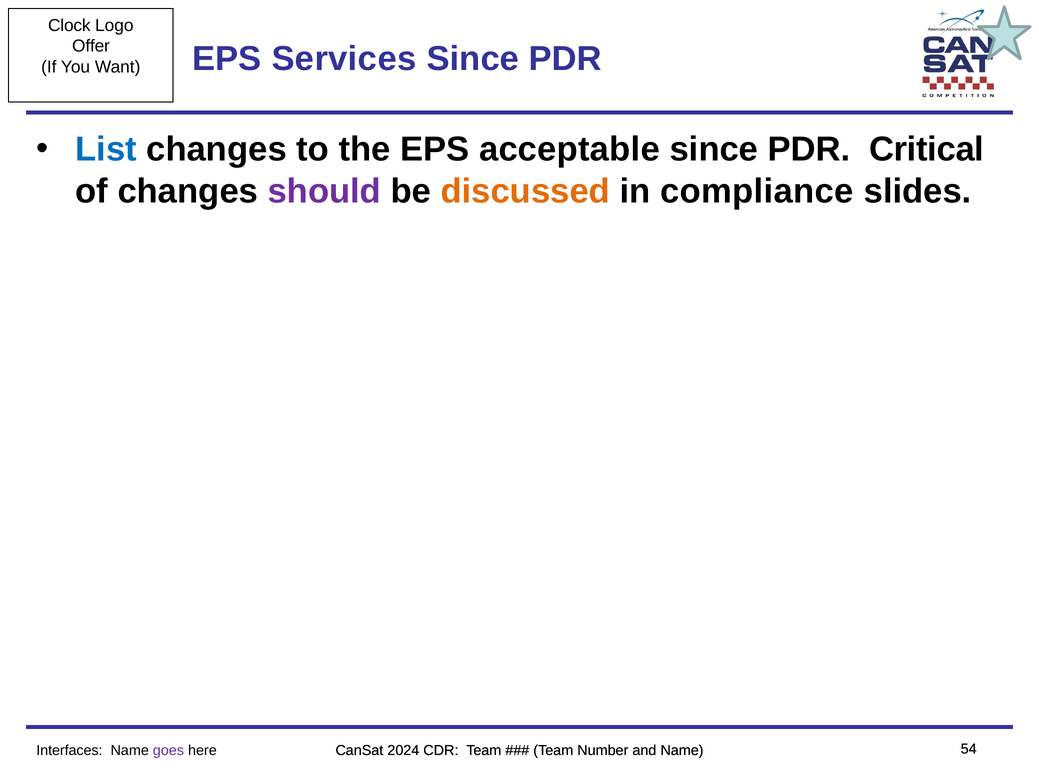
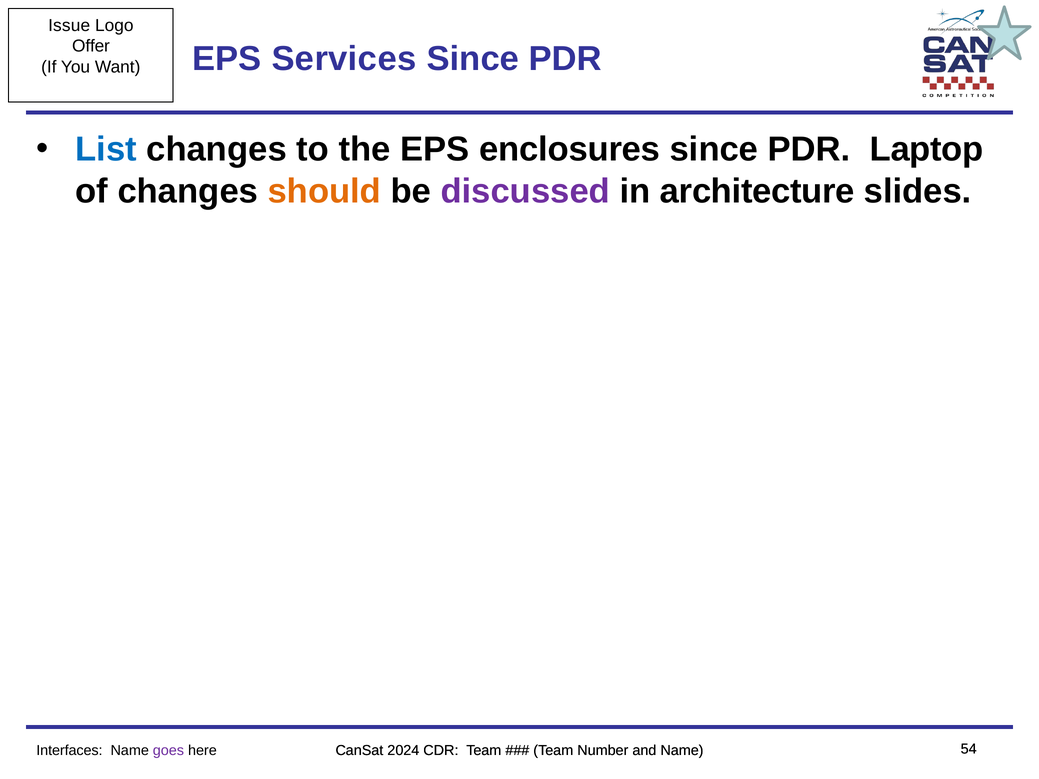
Clock: Clock -> Issue (69, 25)
acceptable: acceptable -> enclosures (570, 150)
Critical: Critical -> Laptop (927, 150)
should colour: purple -> orange (324, 191)
discussed colour: orange -> purple (525, 191)
compliance: compliance -> architecture (757, 191)
